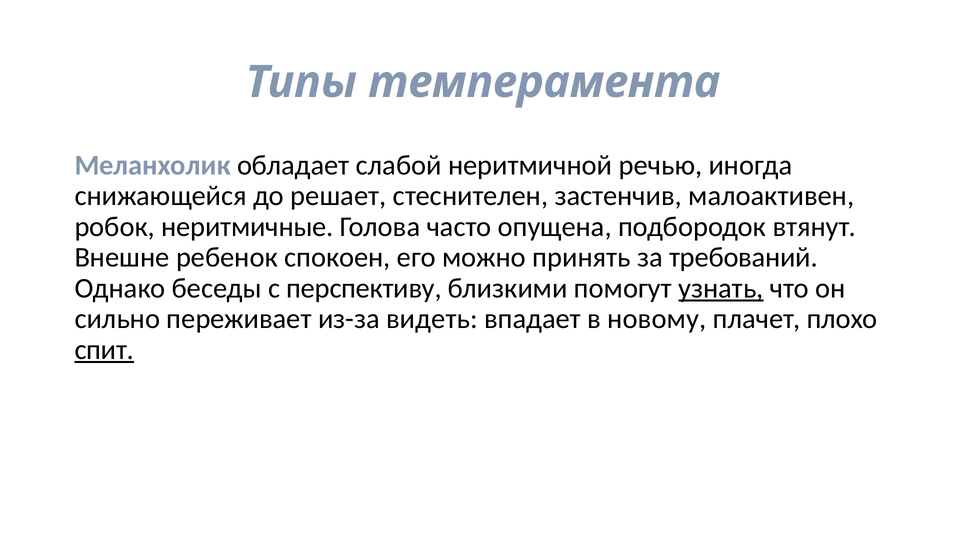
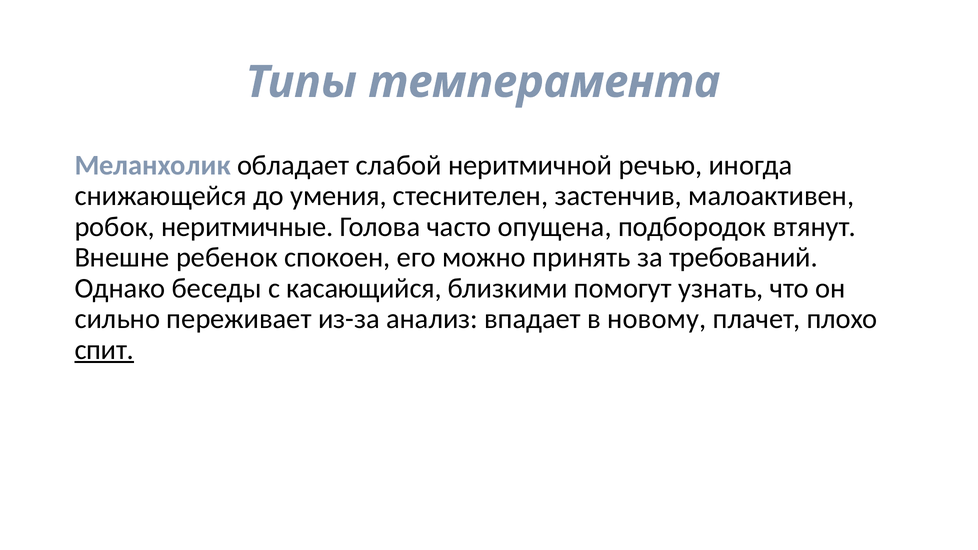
решает: решает -> умения (339, 196)
перспективу: перспективу -> касающийся (364, 288)
узнать underline: present -> none (721, 288)
видеть: видеть -> анализ (432, 319)
